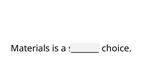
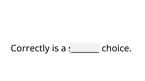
Materials: Materials -> Correctly (30, 49)
